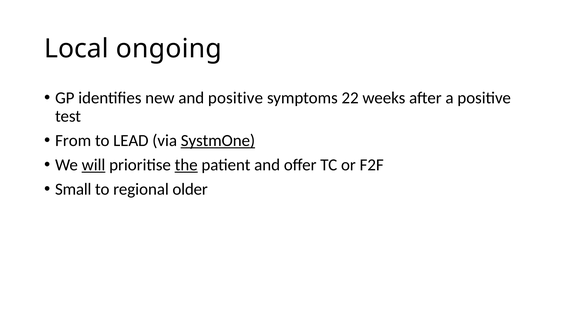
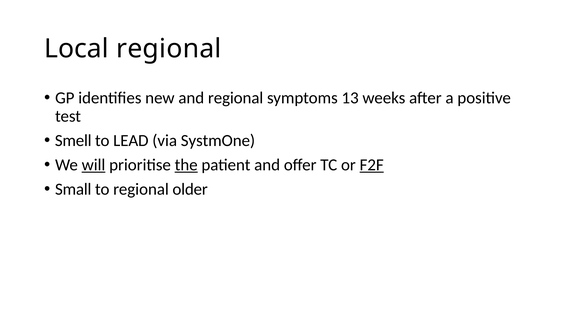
Local ongoing: ongoing -> regional (169, 49)
and positive: positive -> regional (236, 98)
22: 22 -> 13 (350, 98)
From: From -> Smell (73, 141)
SystmOne underline: present -> none (218, 141)
F2F underline: none -> present (372, 165)
